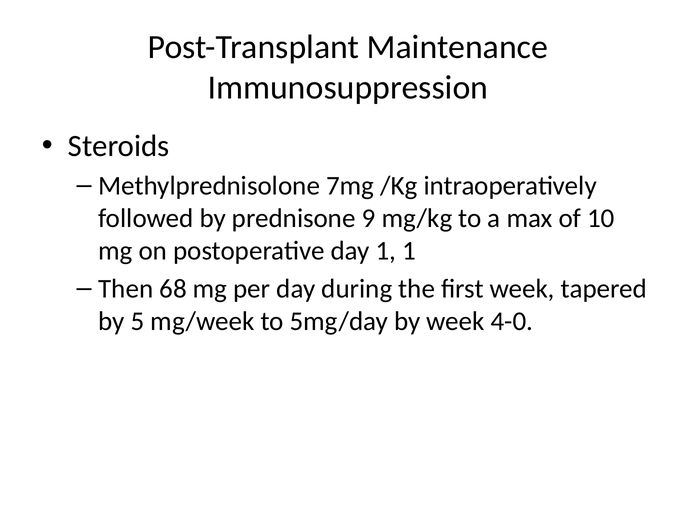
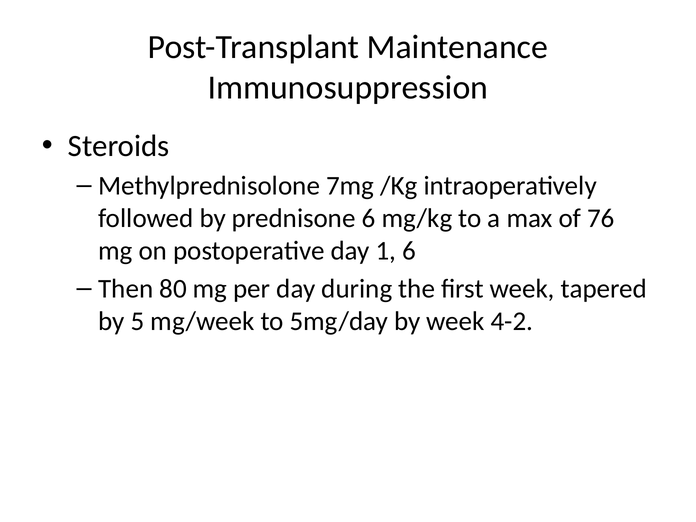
prednisone 9: 9 -> 6 (369, 218)
10: 10 -> 76 (601, 218)
1 1: 1 -> 6 (409, 251)
68: 68 -> 80 (173, 289)
4-0: 4-0 -> 4-2 (512, 321)
